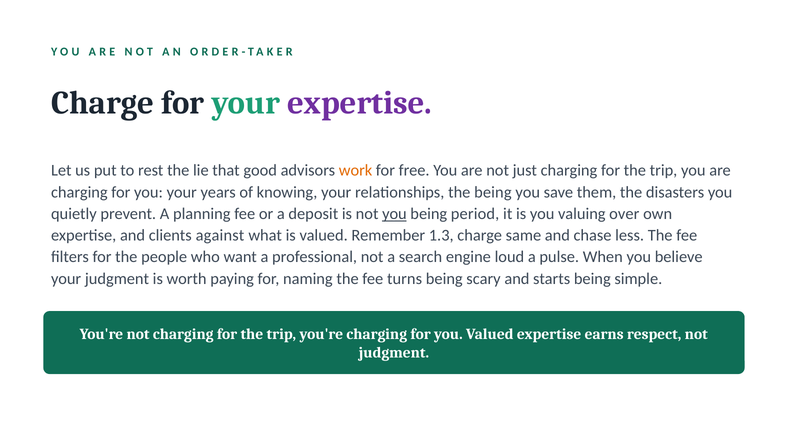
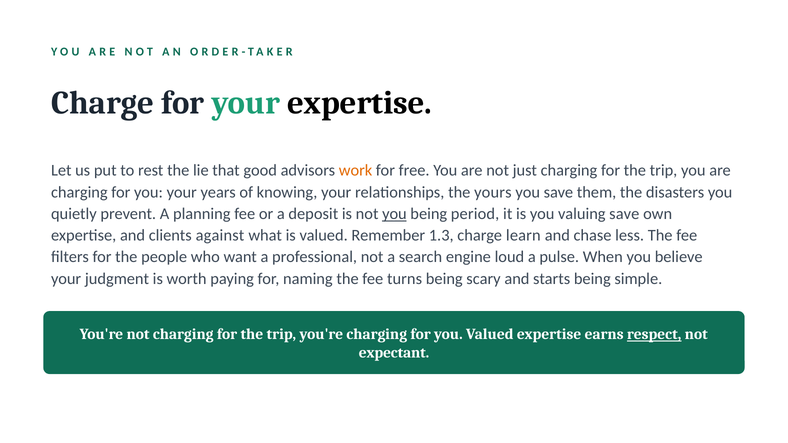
expertise colour: purple -> black (360, 103)
the being: being -> yours (493, 192)
valuing over: over -> save (624, 214)
same: same -> learn (523, 236)
respect underline: none -> present (654, 335)
judgment: judgment -> expectant (394, 353)
